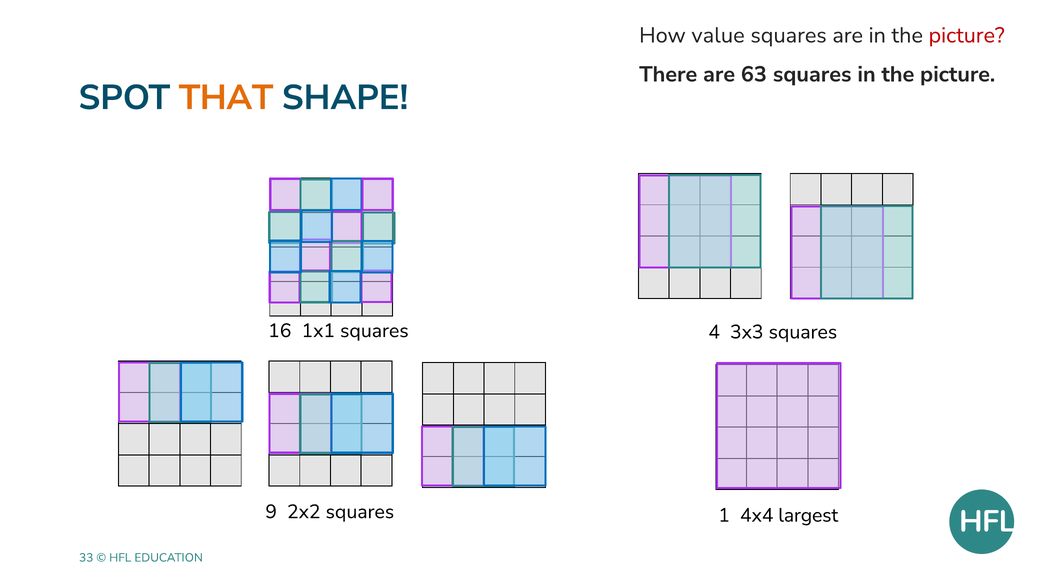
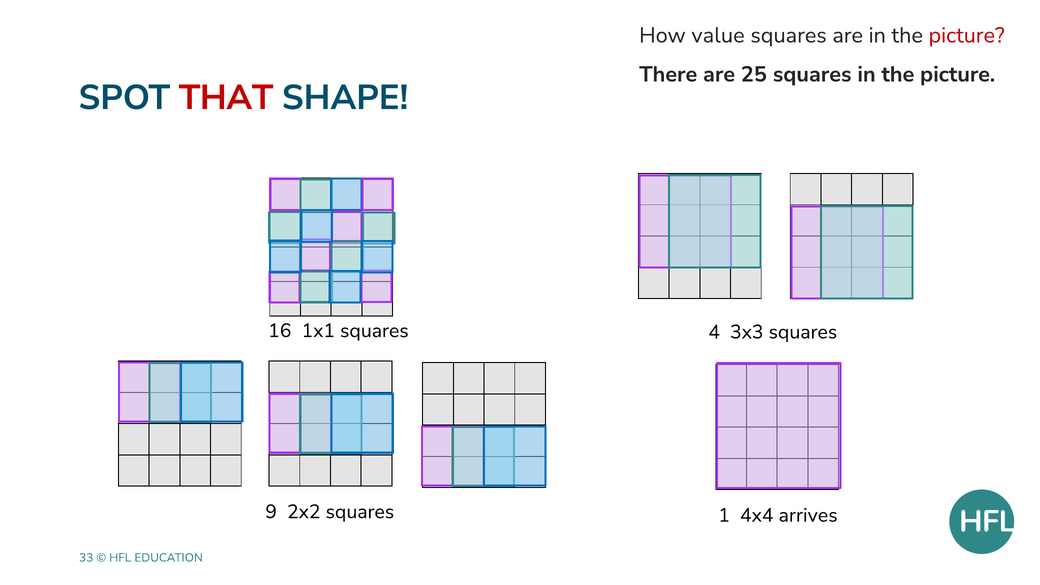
63: 63 -> 25 (754, 74)
THAT colour: orange -> red (226, 98)
largest: largest -> arrives (808, 515)
